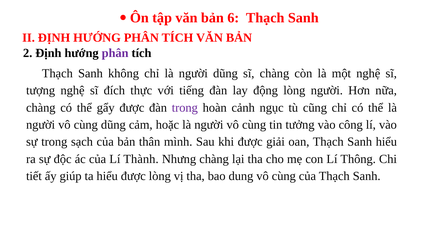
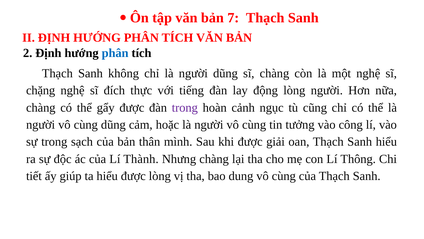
6: 6 -> 7 (233, 18)
phân colour: purple -> blue (115, 53)
tượng: tượng -> chặng (41, 90)
